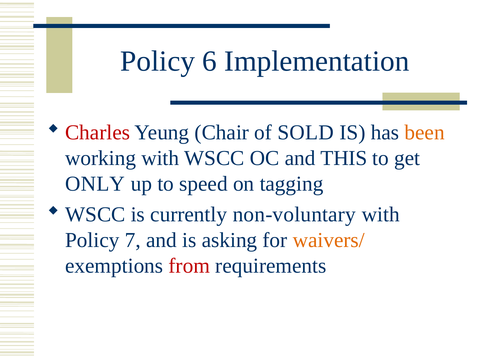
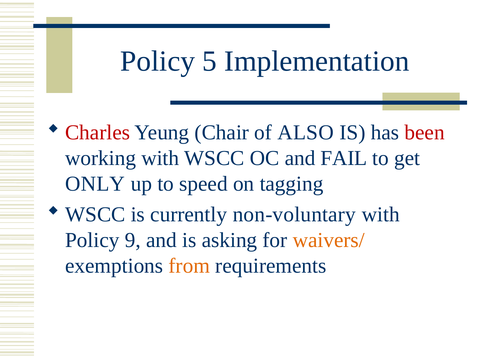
6: 6 -> 5 (210, 61)
SOLD: SOLD -> ALSO (306, 133)
been colour: orange -> red (425, 133)
THIS: THIS -> FAIL (344, 158)
7: 7 -> 9 (133, 240)
from colour: red -> orange (189, 266)
